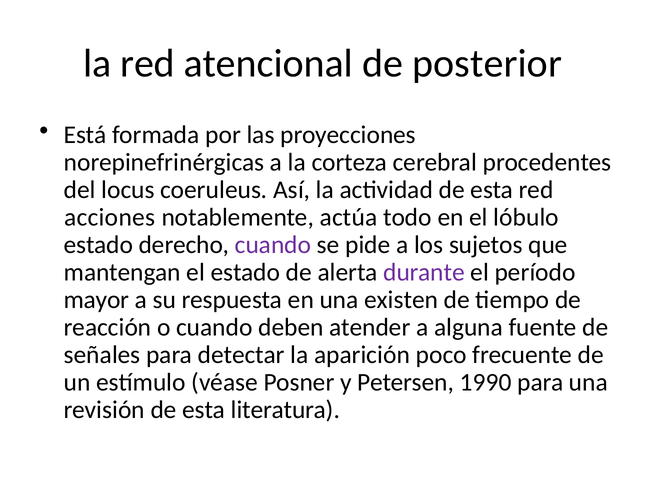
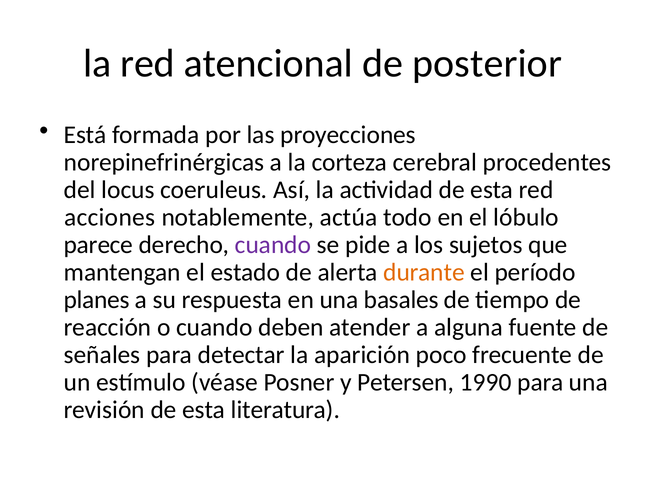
estado: estado -> parece (98, 245)
durante colour: purple -> orange (424, 273)
mayor: mayor -> planes (97, 300)
existen: existen -> basales (401, 300)
